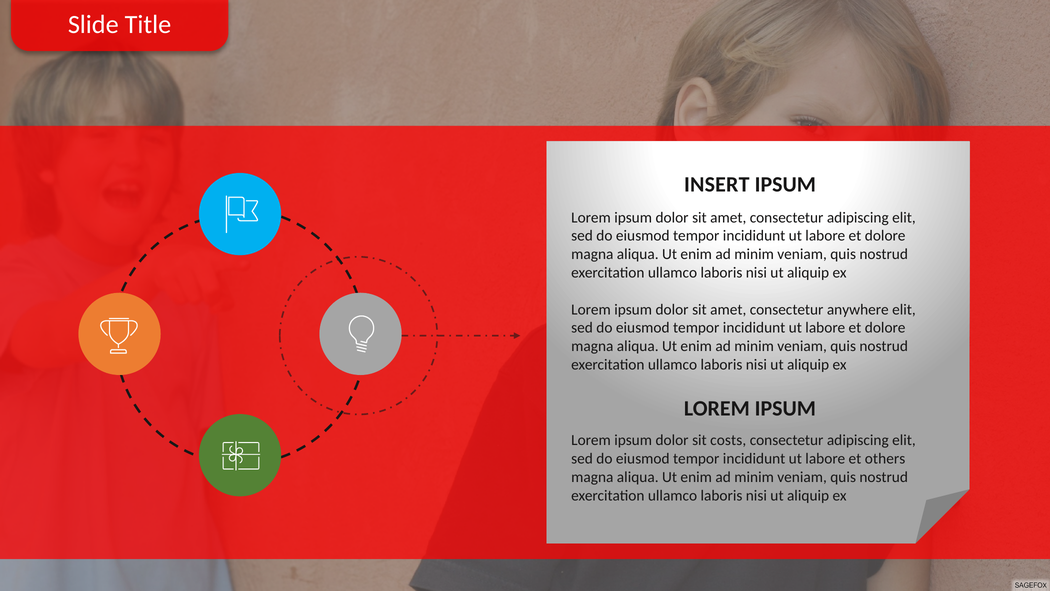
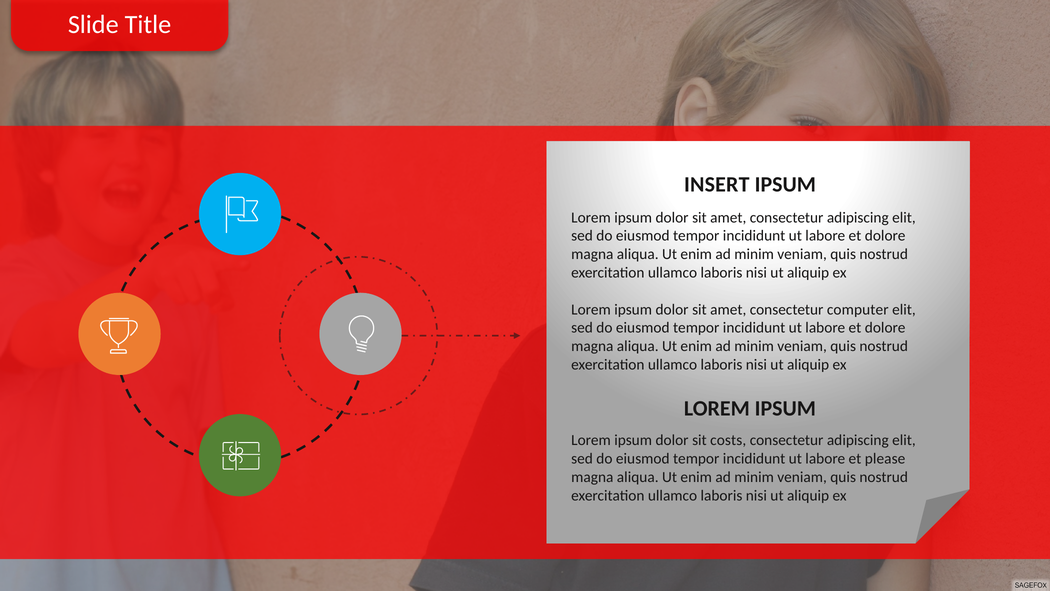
anywhere: anywhere -> computer (858, 309)
others: others -> please (885, 458)
